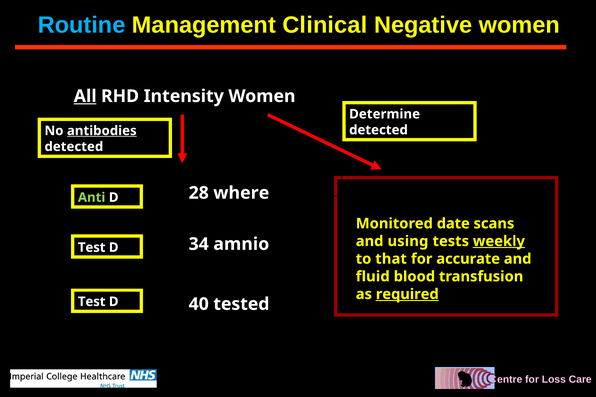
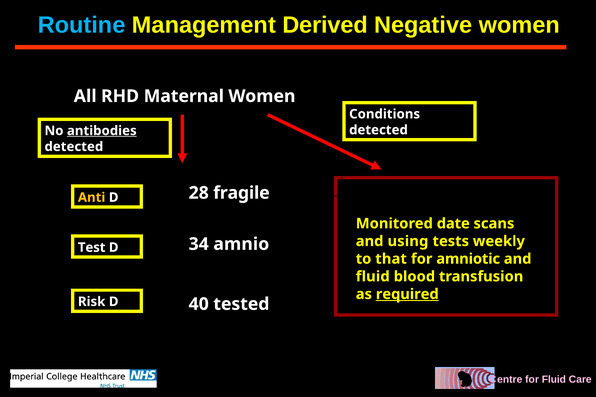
Clinical: Clinical -> Derived (325, 25)
All underline: present -> none (85, 96)
Intensity: Intensity -> Maternal (184, 96)
Determine: Determine -> Conditions (385, 114)
where: where -> fragile (241, 193)
Anti colour: light green -> yellow (92, 198)
weekly underline: present -> none (499, 241)
accurate: accurate -> amniotic (468, 259)
Test: Test -> Risk (92, 302)
for Loss: Loss -> Fluid (554, 380)
